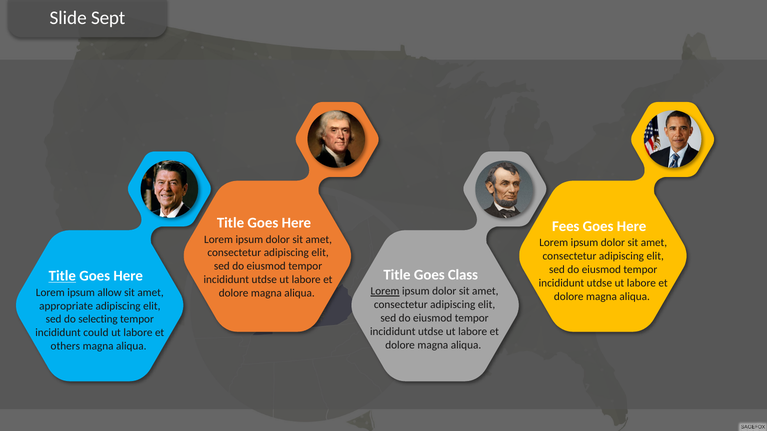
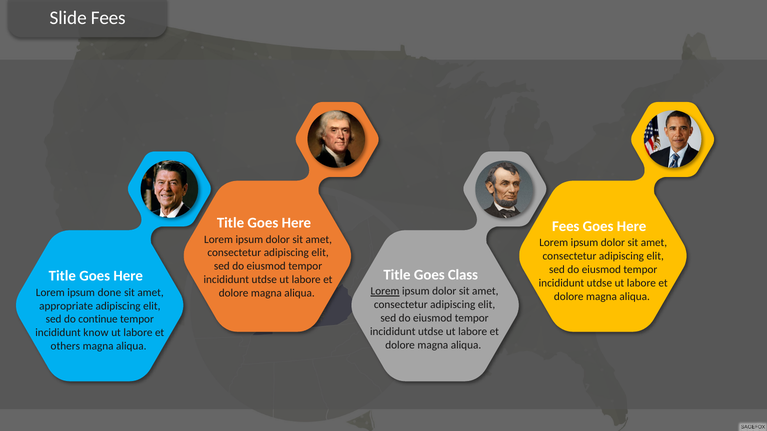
Slide Sept: Sept -> Fees (108, 18)
Title underline: present -> none (62, 276)
allow: allow -> done (109, 293)
selecting: selecting -> continue (98, 320)
could: could -> know (96, 333)
